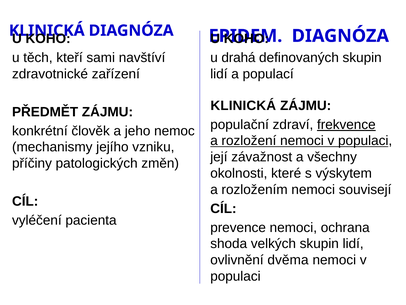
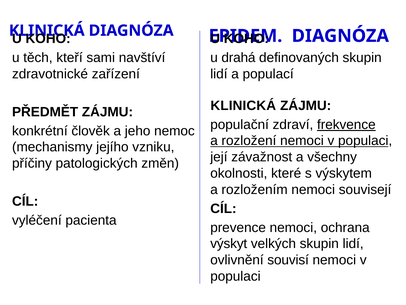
shoda: shoda -> výskyt (229, 243)
dvěma: dvěma -> souvisí (288, 260)
